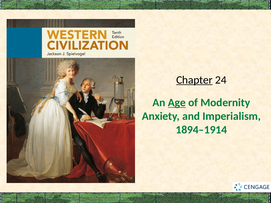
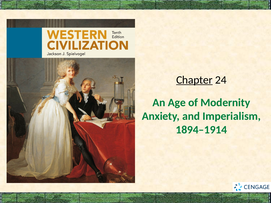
Age underline: present -> none (177, 103)
